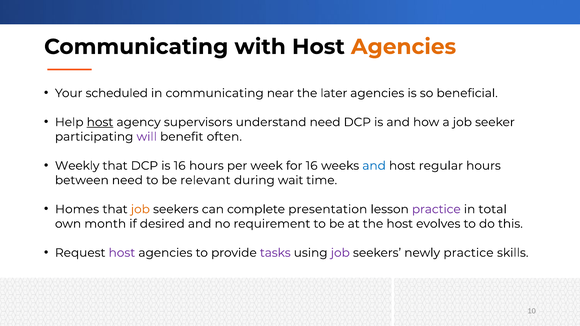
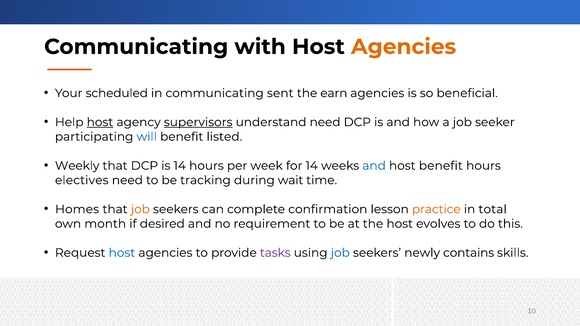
near: near -> sent (280, 93)
later: later -> earn (334, 93)
supervisors underline: none -> present (198, 122)
will colour: purple -> blue (147, 137)
often: often -> listed (224, 137)
is 16: 16 -> 14 (180, 166)
for 16: 16 -> 14 (312, 166)
host regular: regular -> benefit (441, 166)
between: between -> electives (82, 180)
relevant: relevant -> tracking (205, 180)
presentation: presentation -> confirmation (328, 209)
practice colour: purple -> orange (436, 209)
host colour: purple -> blue (122, 253)
job colour: purple -> blue (340, 253)
newly practice: practice -> contains (469, 253)
